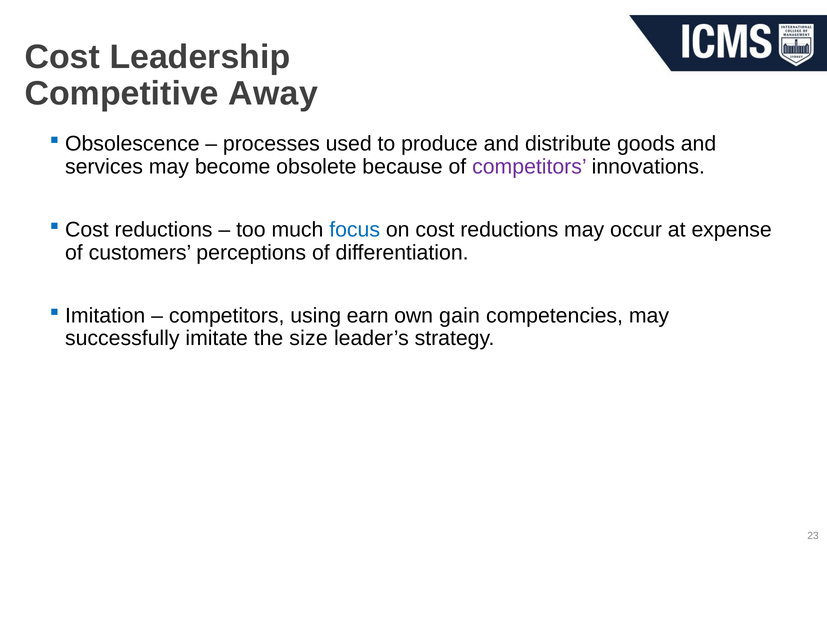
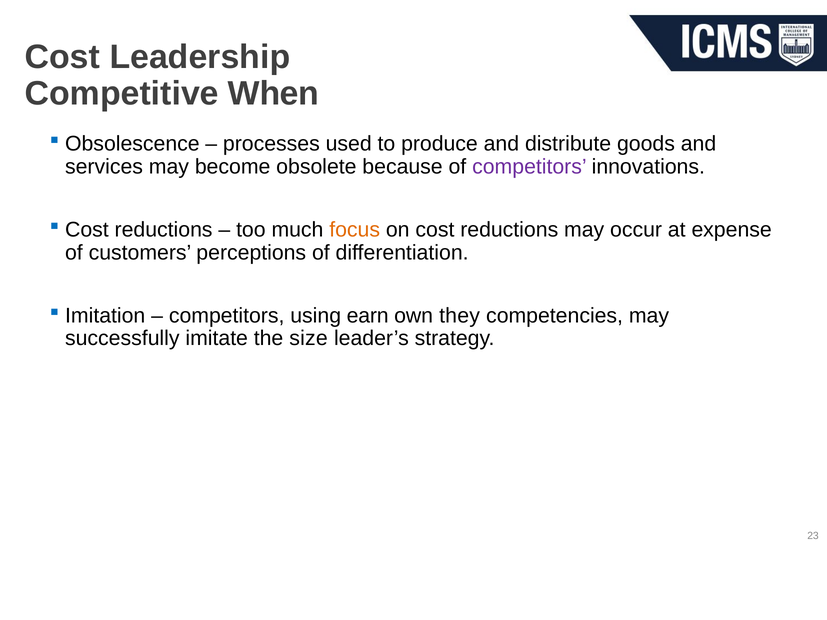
Away: Away -> When (274, 94)
focus colour: blue -> orange (355, 230)
gain: gain -> they (460, 316)
